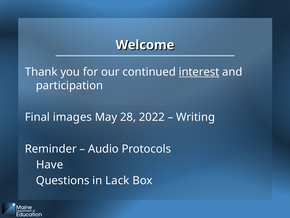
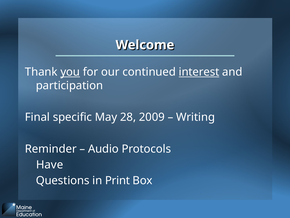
you underline: none -> present (70, 72)
images: images -> specific (72, 117)
2022: 2022 -> 2009 (152, 117)
Lack: Lack -> Print (117, 180)
